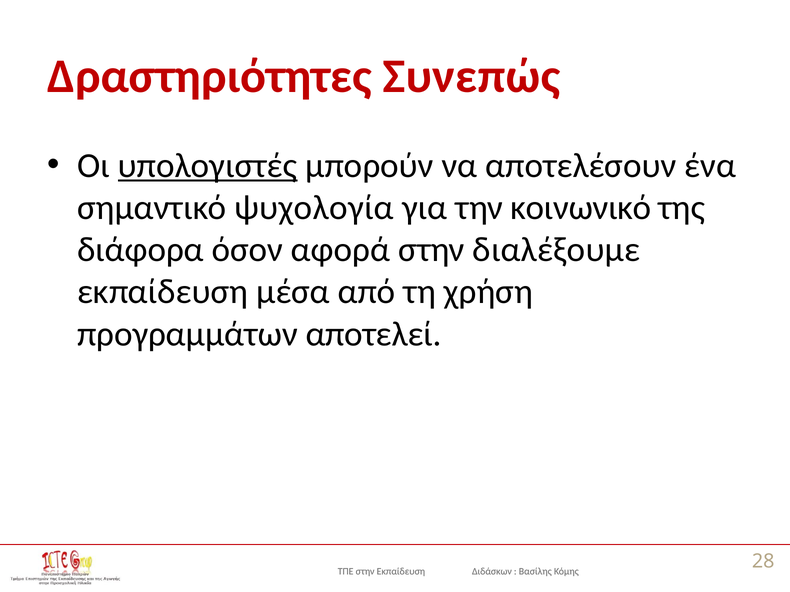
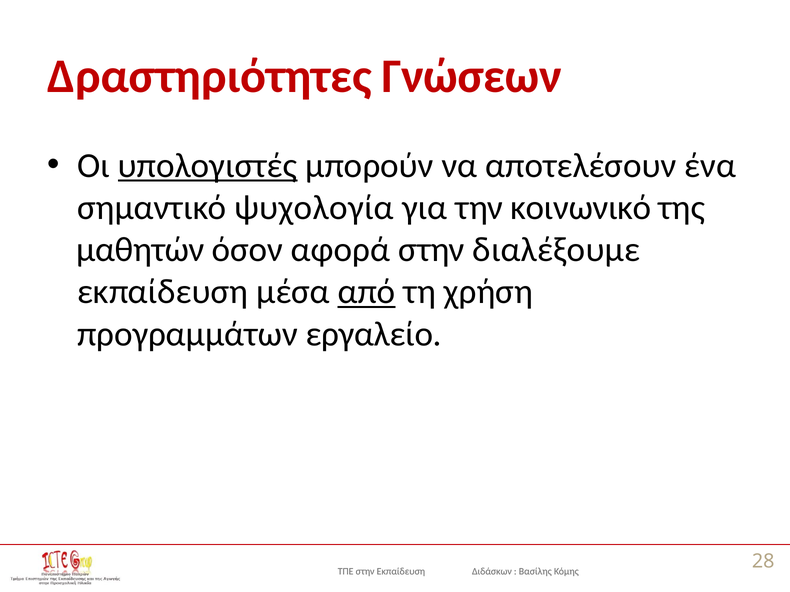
Συνεπώς: Συνεπώς -> Γνώσεων (472, 76)
διάφορα: διάφορα -> μαθητών (141, 250)
από underline: none -> present (367, 292)
αποτελεί: αποτελεί -> εργαλείο (374, 334)
